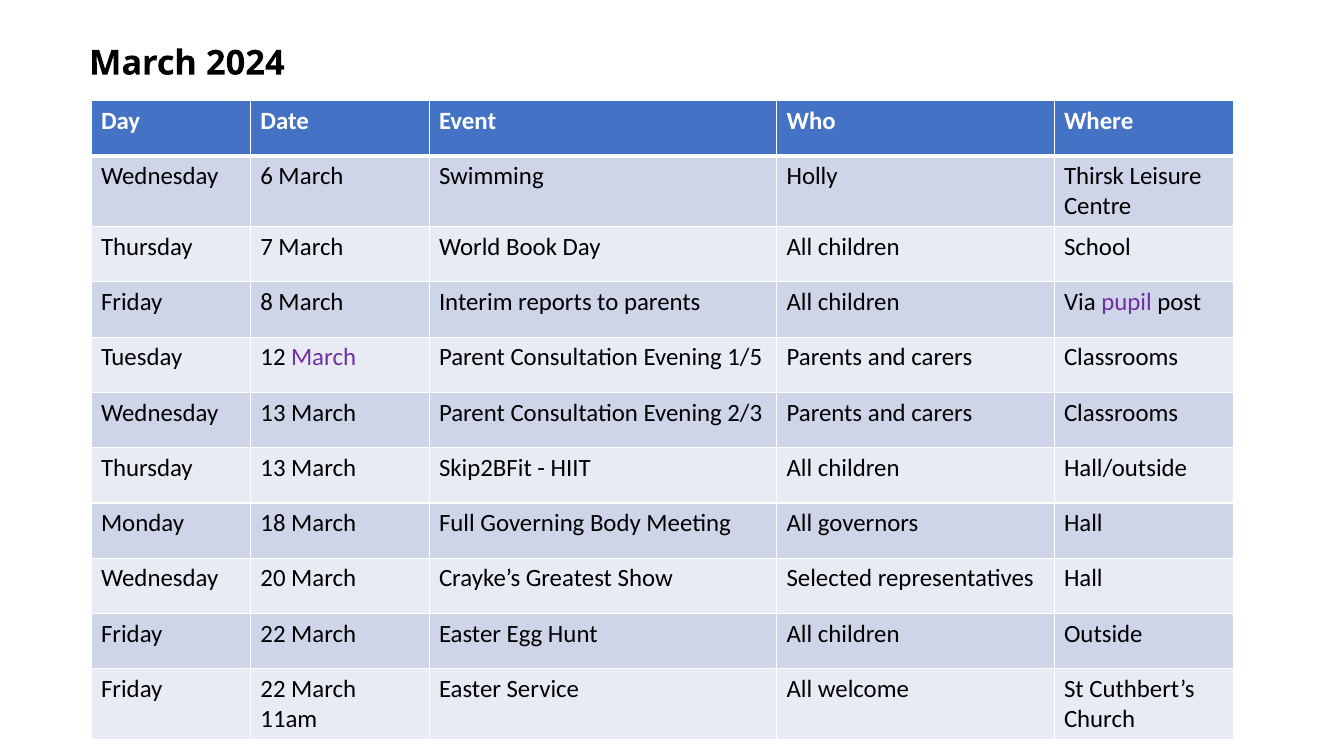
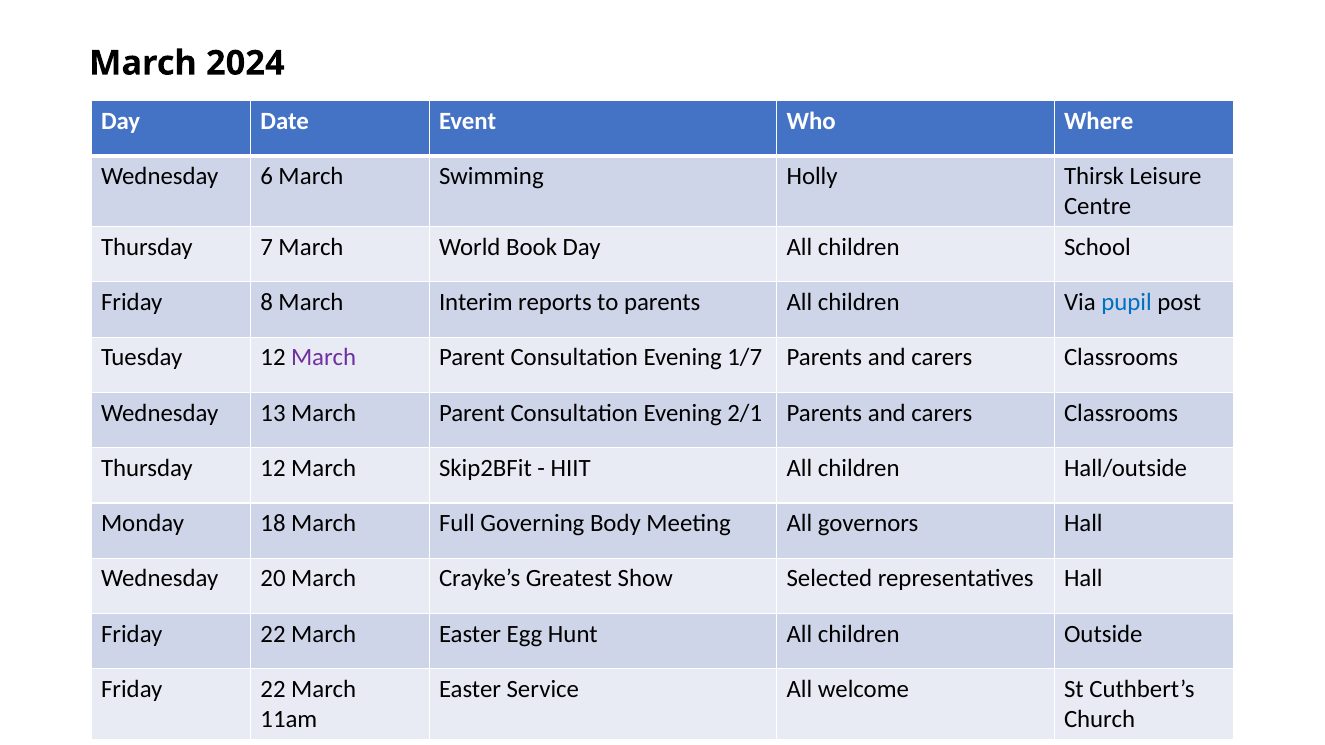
pupil colour: purple -> blue (1127, 302)
1/5: 1/5 -> 1/7 (745, 358)
2/3: 2/3 -> 2/1 (745, 413)
Thursday 13: 13 -> 12 (273, 468)
